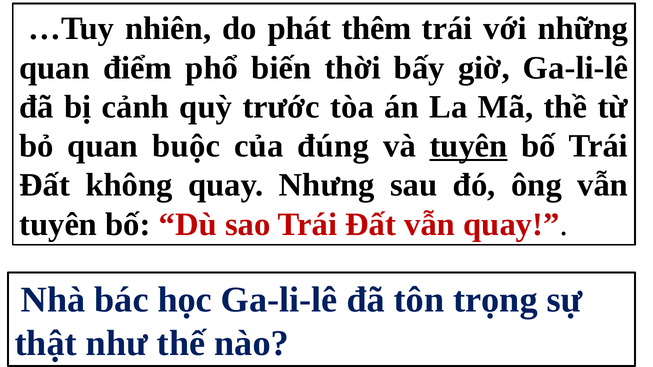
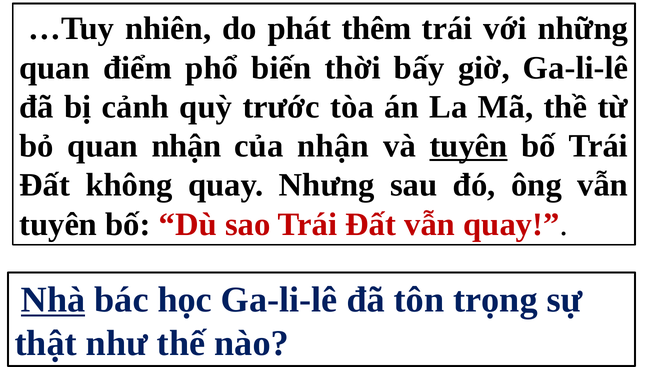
quan buộc: buộc -> nhận (186, 146)
của đúng: đúng -> nhận (333, 146)
Nhà underline: none -> present (53, 300)
